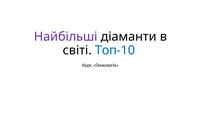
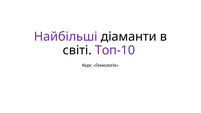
Топ-10 colour: blue -> purple (115, 50)
